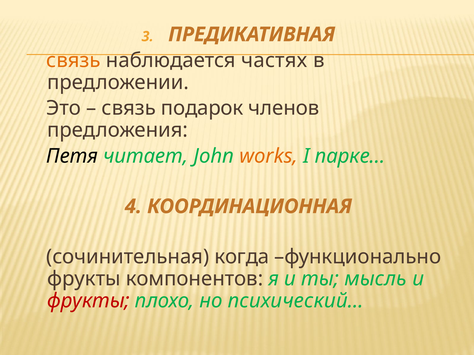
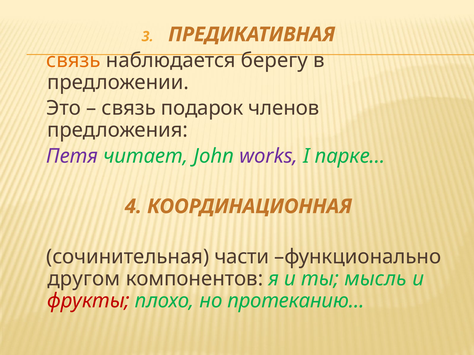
частях: частях -> берегу (274, 60)
Петя colour: black -> purple (72, 156)
works colour: orange -> purple (269, 156)
когда: когда -> части (242, 257)
фрукты: фрукты -> другом (84, 279)
психический…: психический… -> протеканию… (296, 301)
